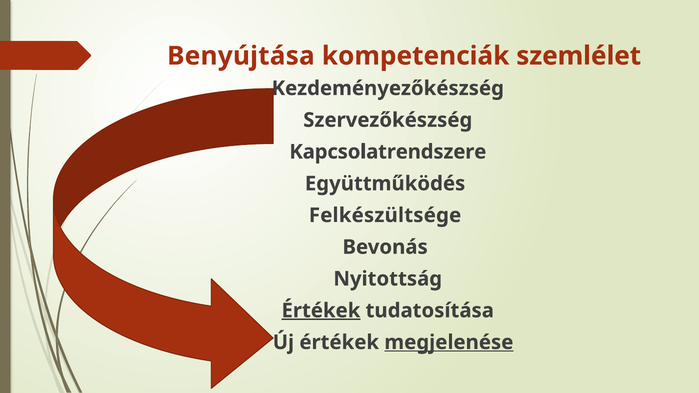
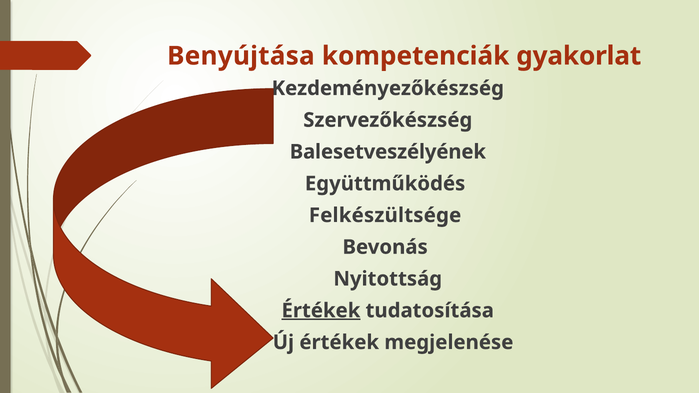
szemlélet: szemlélet -> gyakorlat (579, 56)
Kapcsolatrendszere: Kapcsolatrendszere -> Balesetveszélyének (388, 152)
megjelenése underline: present -> none (449, 342)
